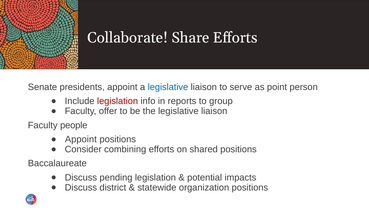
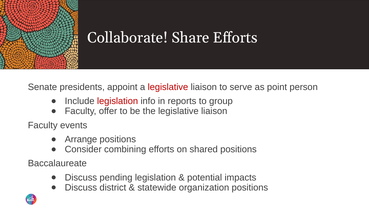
legislative colour: blue -> red (168, 87)
people: people -> events (74, 125)
Appoint: Appoint -> Arrange (81, 139)
